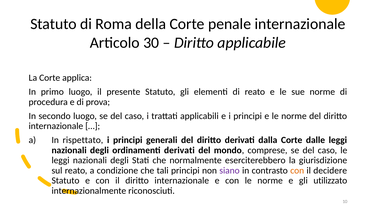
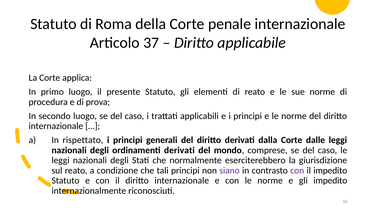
30: 30 -> 37 (151, 43)
con colour: orange -> purple (297, 171)
il decidere: decidere -> impedito (330, 171)
gli utilizzato: utilizzato -> impedito (330, 181)
